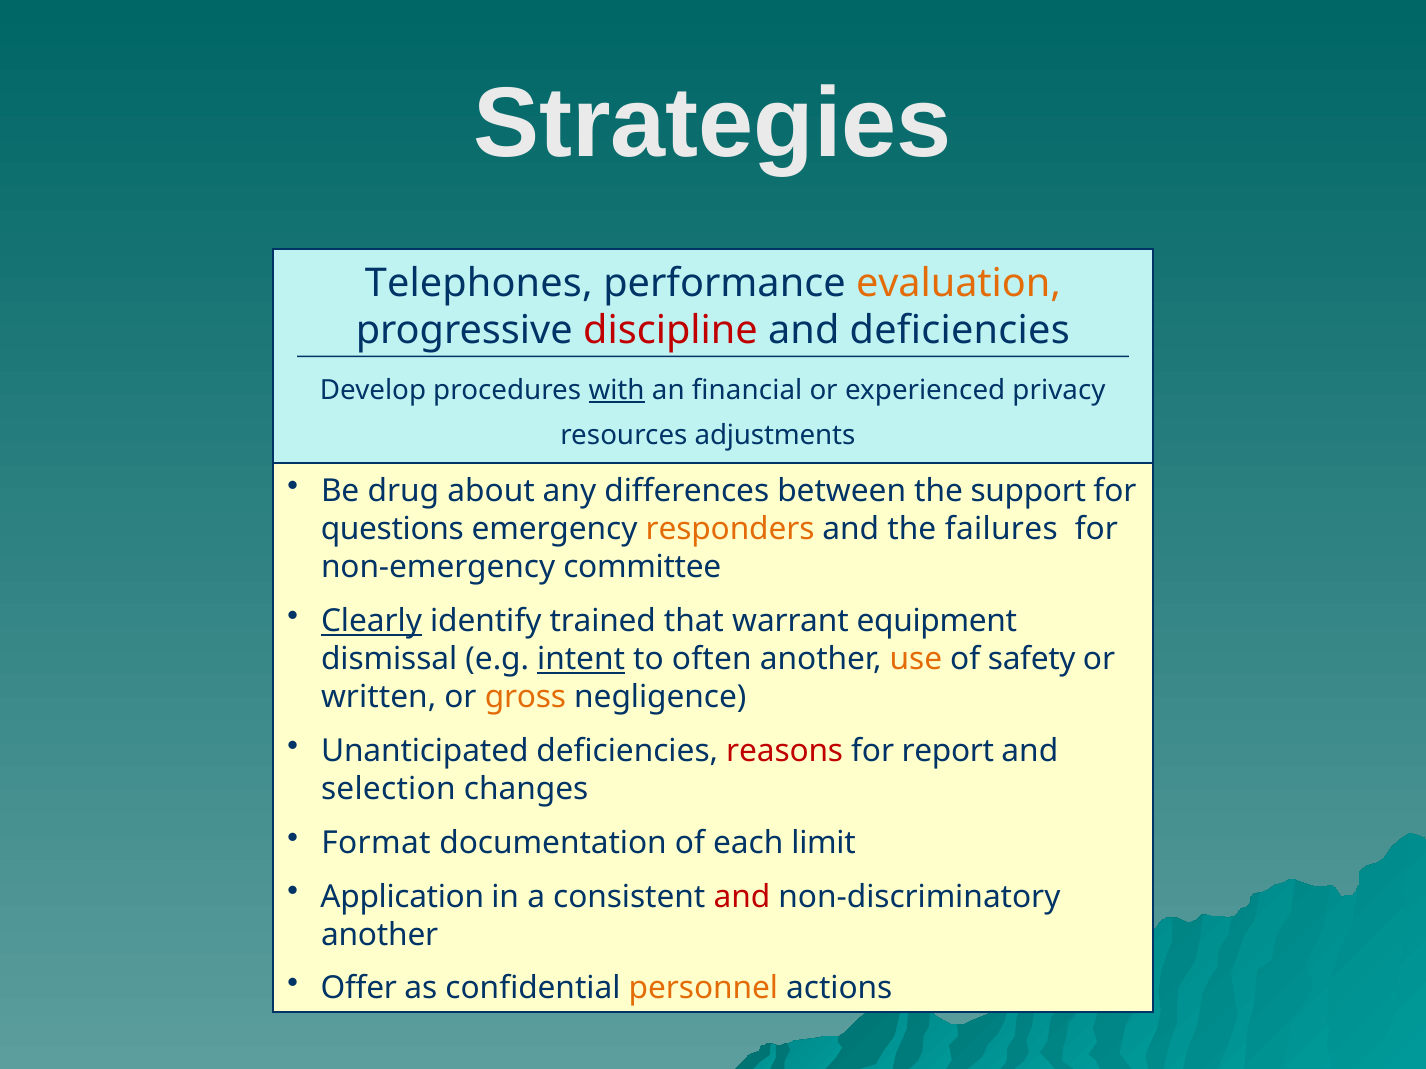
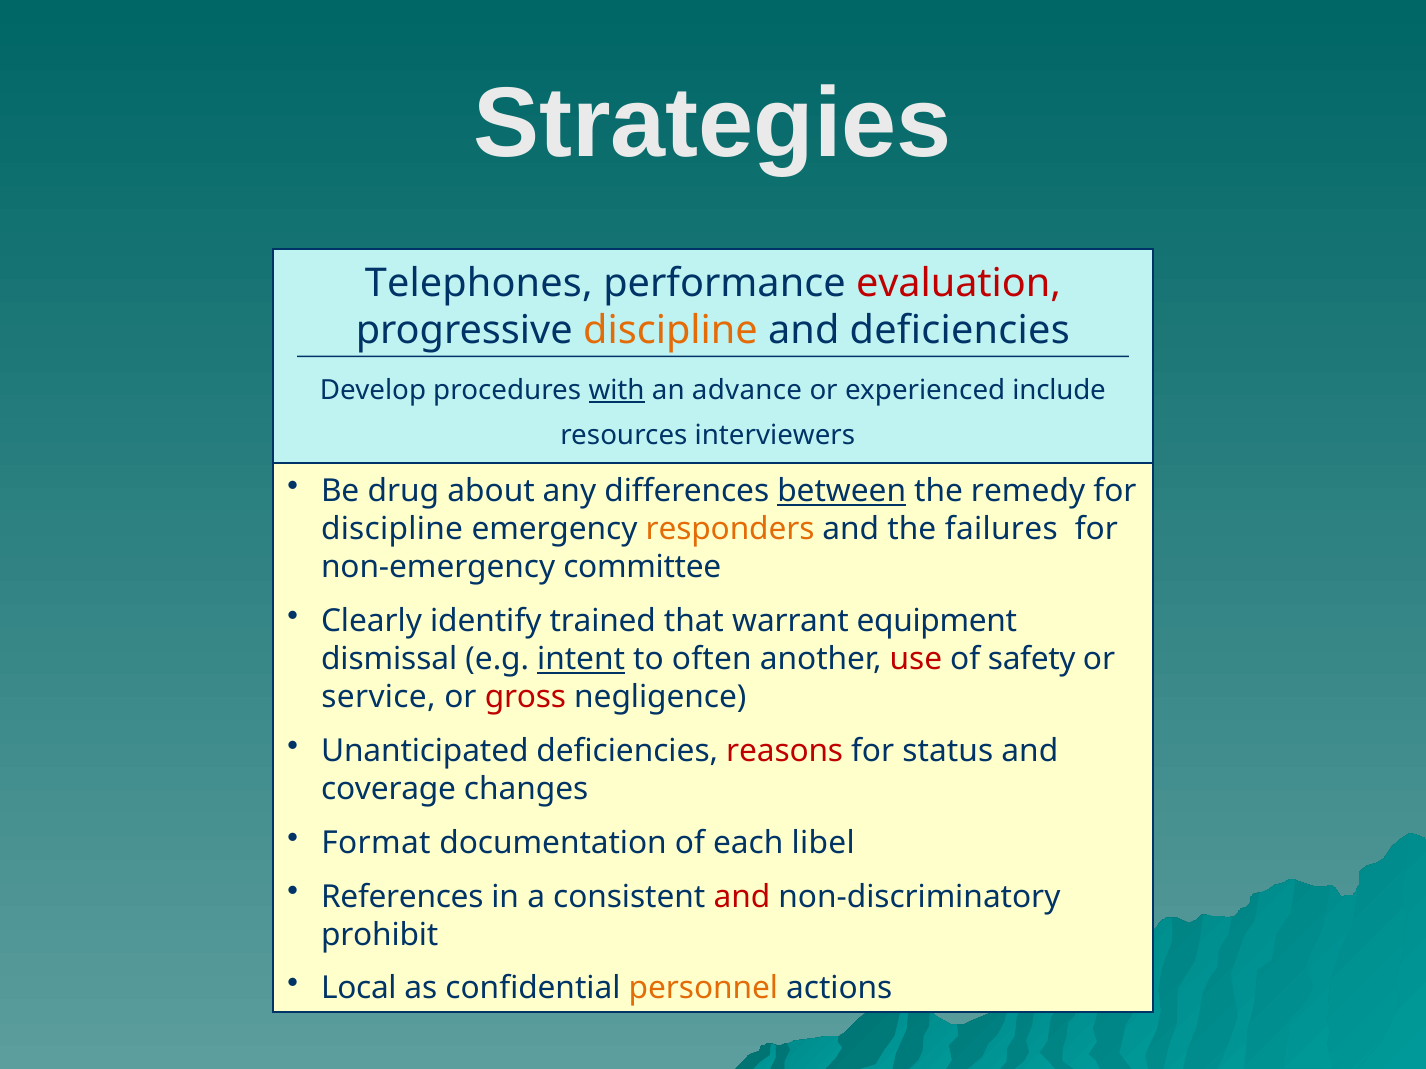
evaluation colour: orange -> red (959, 283)
discipline colour: red -> orange (670, 331)
financial: financial -> advance (747, 390)
privacy: privacy -> include (1059, 390)
adjustments: adjustments -> interviewers (775, 435)
between underline: none -> present (842, 492)
support: support -> remedy (1028, 492)
questions: questions -> discipline (392, 530)
Clearly underline: present -> none (371, 621)
use colour: orange -> red (916, 659)
written: written -> service (379, 697)
gross colour: orange -> red (525, 697)
report: report -> status (948, 751)
selection: selection -> coverage (389, 789)
limit: limit -> libel (823, 843)
Application: Application -> References (402, 897)
another: another -> prohibit (380, 935)
Offer: Offer -> Local (359, 989)
